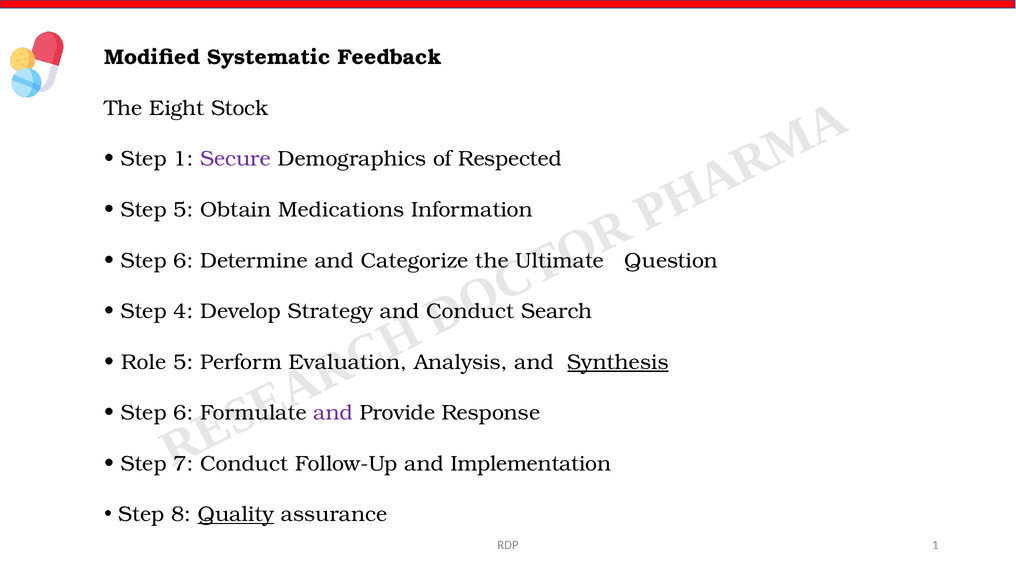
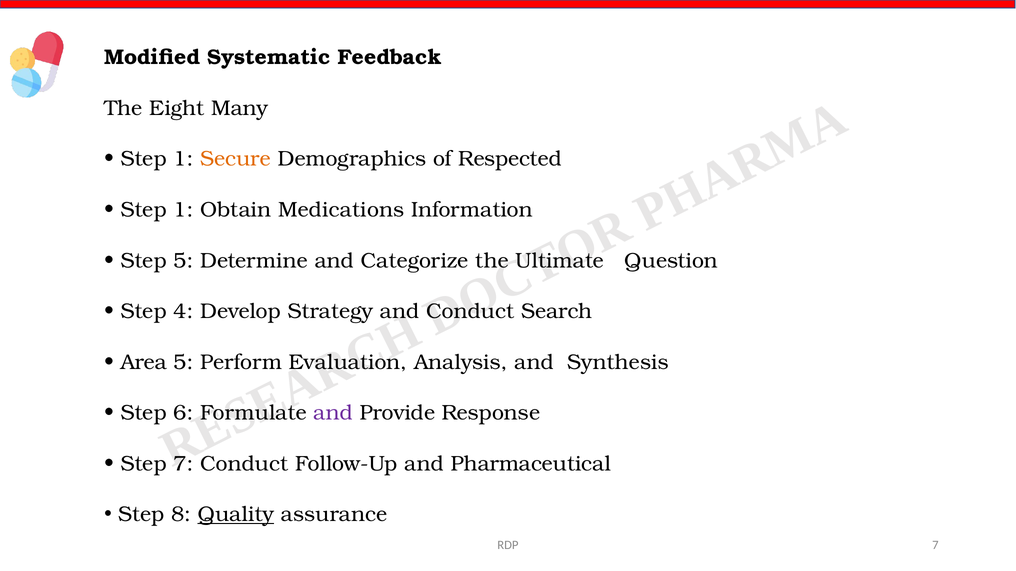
Stock: Stock -> Many (240, 108)
Secure colour: purple -> orange (235, 159)
5: 5 -> 1 (183, 210)
6: 6 -> 5 (183, 261)
Role: Role -> Area (144, 362)
Synthesis underline: present -> none (618, 362)
Implementation: Implementation -> Pharmaceutical (531, 464)
RDP 1: 1 -> 7 (935, 546)
